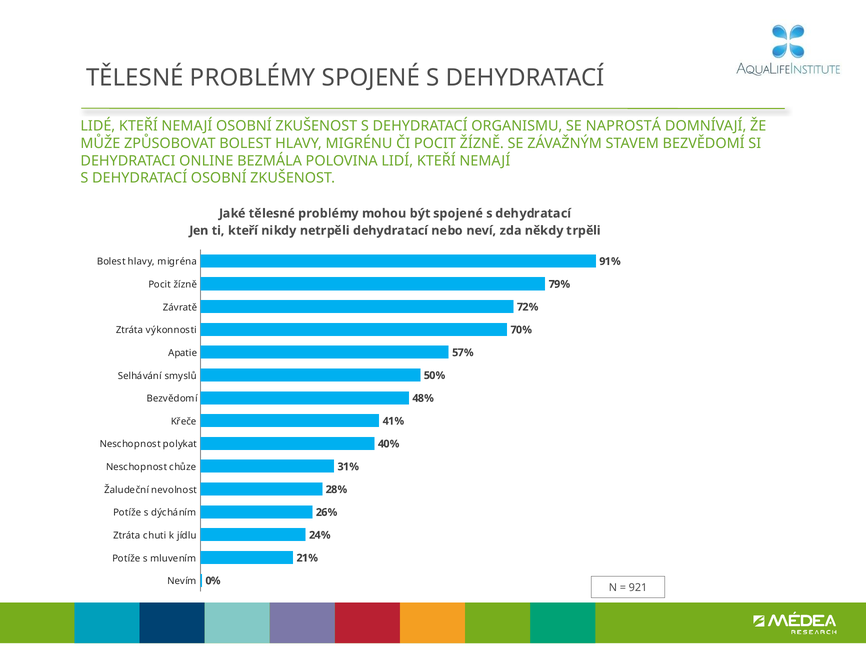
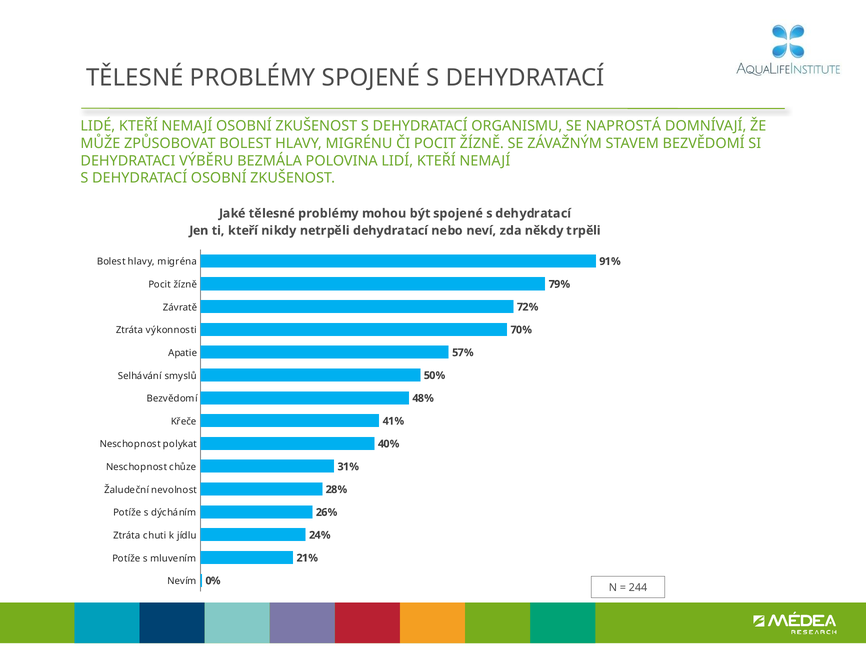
ONLINE: ONLINE -> VÝBĚRU (206, 161)
921: 921 -> 244 (638, 587)
